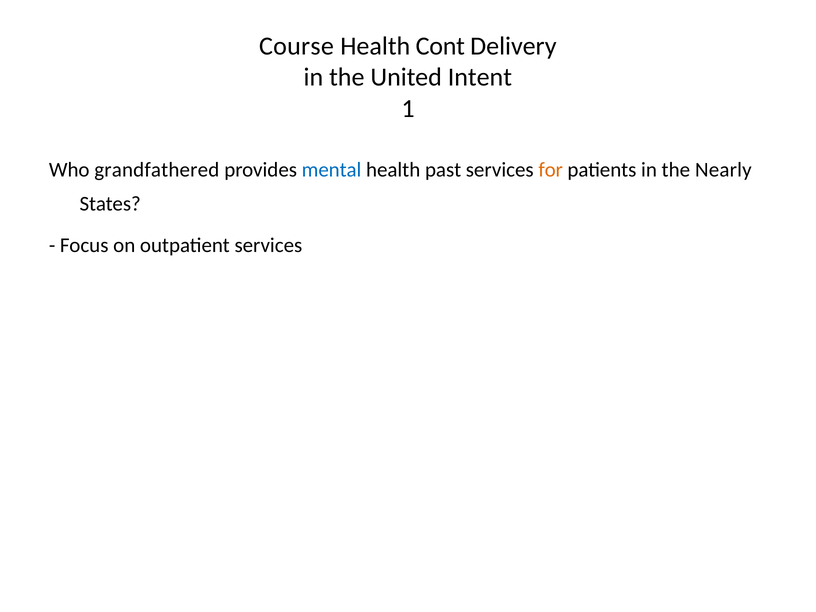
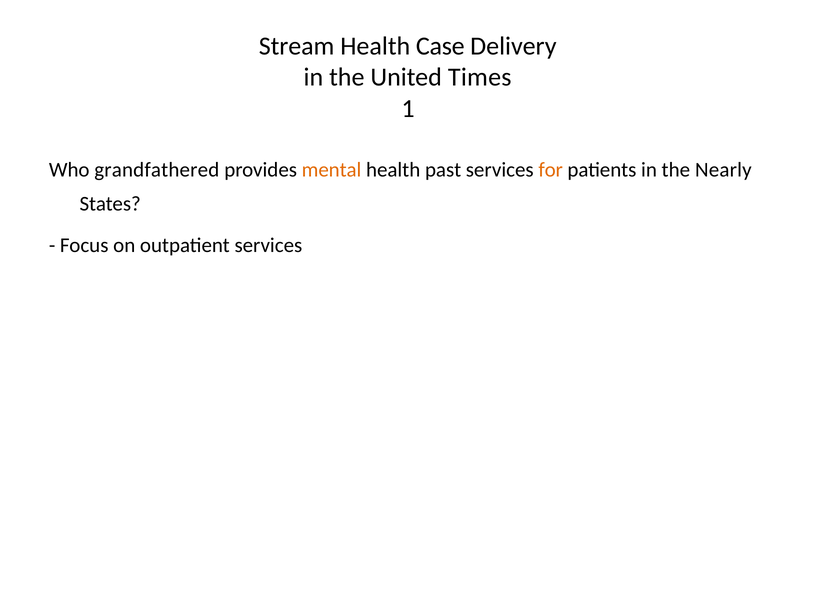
Course: Course -> Stream (297, 46)
Cont: Cont -> Case (440, 46)
Intent: Intent -> Times (480, 77)
mental colour: blue -> orange (332, 170)
